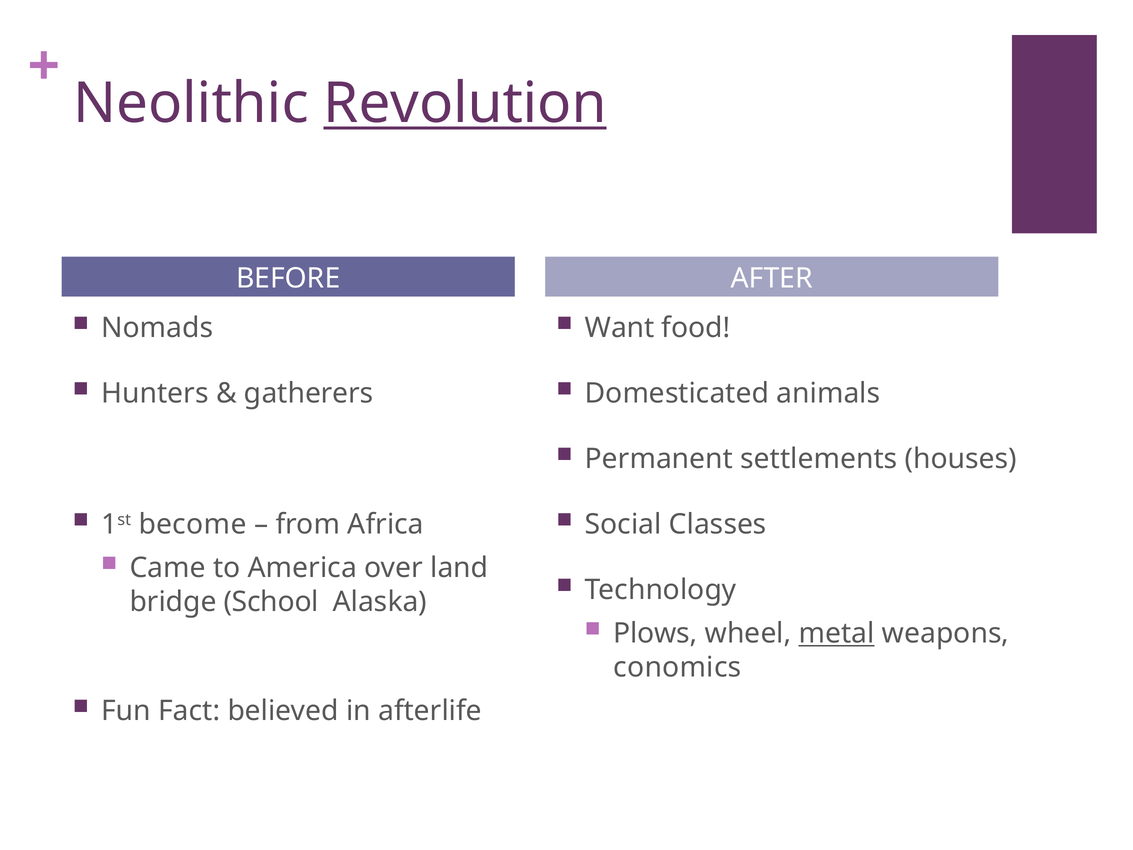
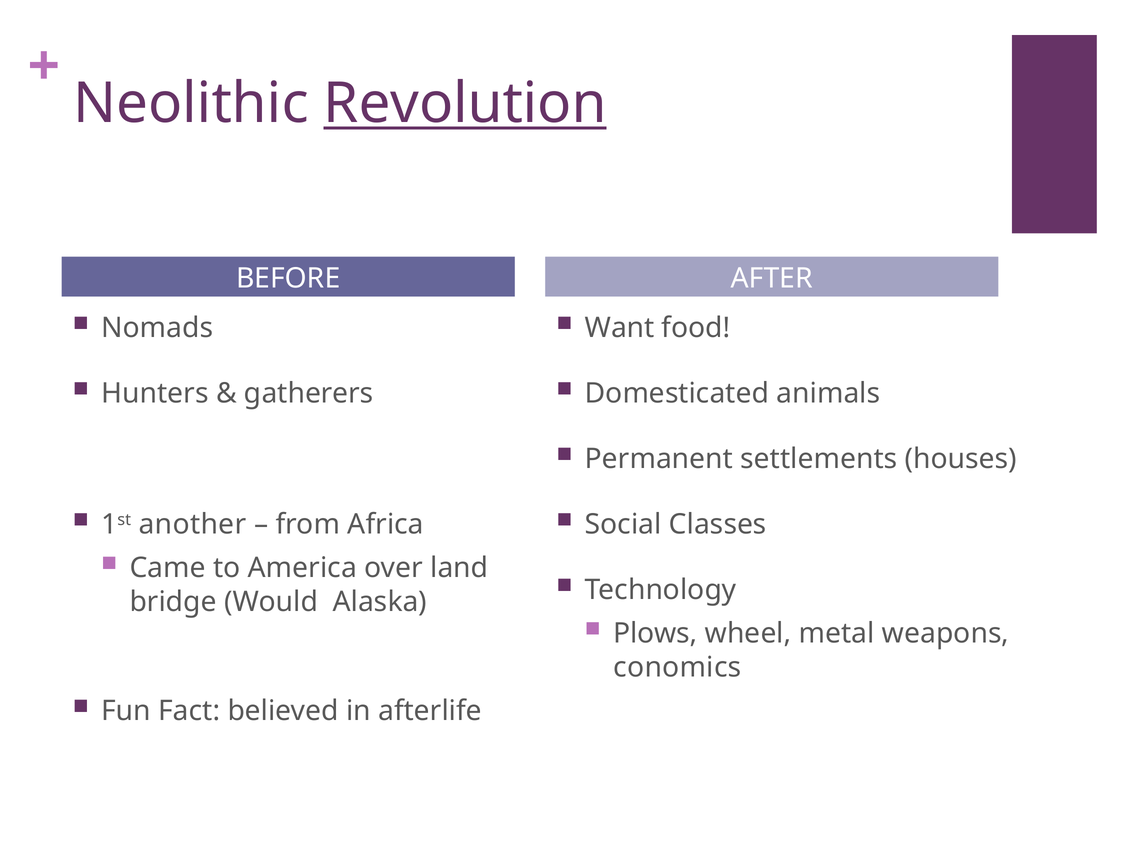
become: become -> another (193, 524)
School: School -> Would (271, 602)
metal underline: present -> none (837, 633)
